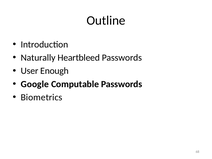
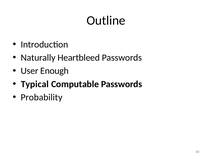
Google: Google -> Typical (35, 84)
Biometrics: Biometrics -> Probability (42, 97)
